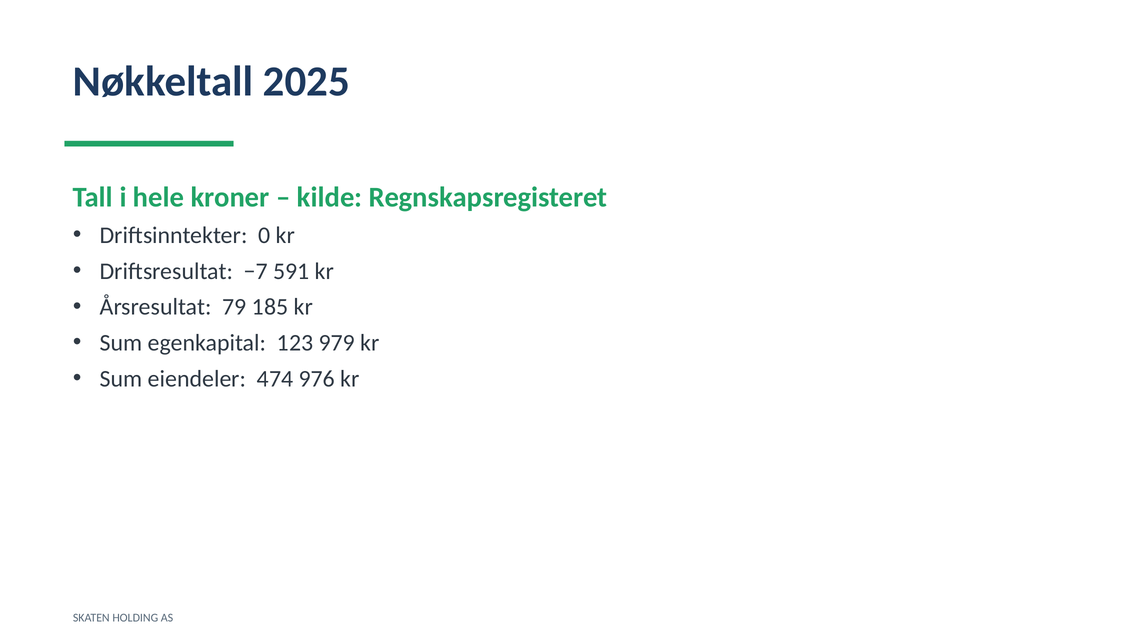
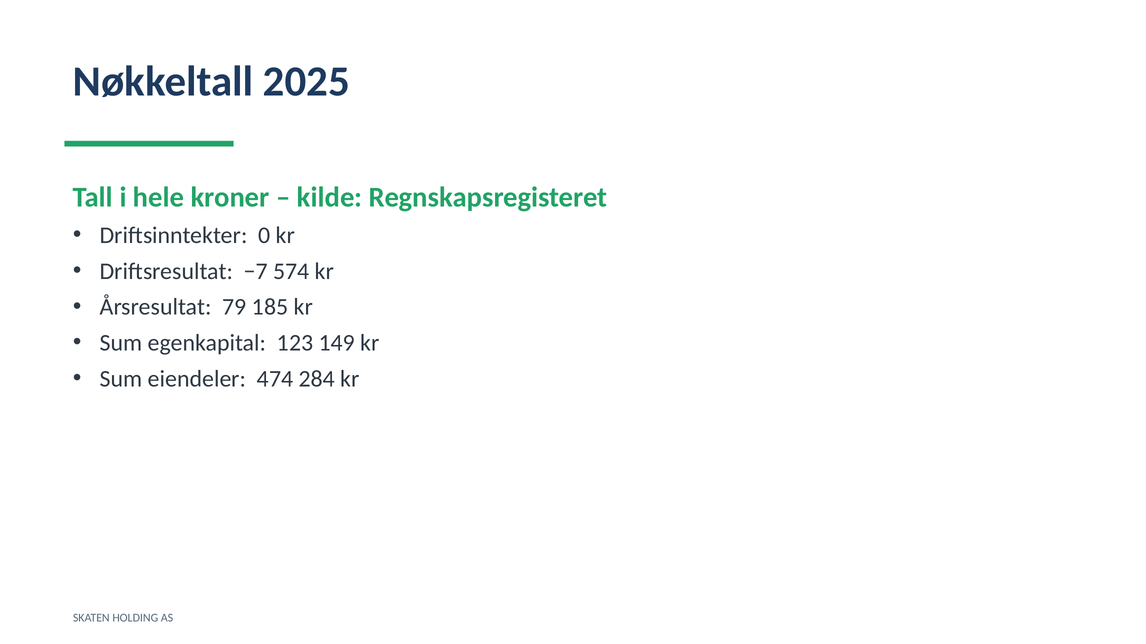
591: 591 -> 574 (291, 271)
979: 979 -> 149 (337, 343)
976: 976 -> 284 (317, 379)
